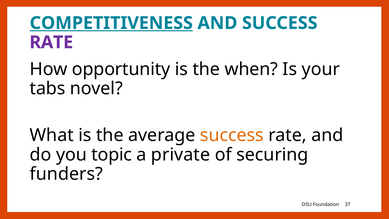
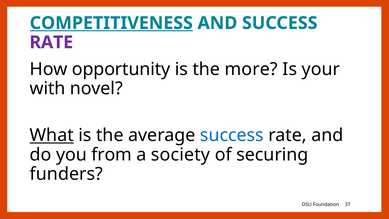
when: when -> more (251, 69)
tabs: tabs -> with (48, 89)
What underline: none -> present (52, 135)
success colour: orange -> blue (232, 135)
topic: topic -> from (112, 154)
private: private -> society (180, 154)
